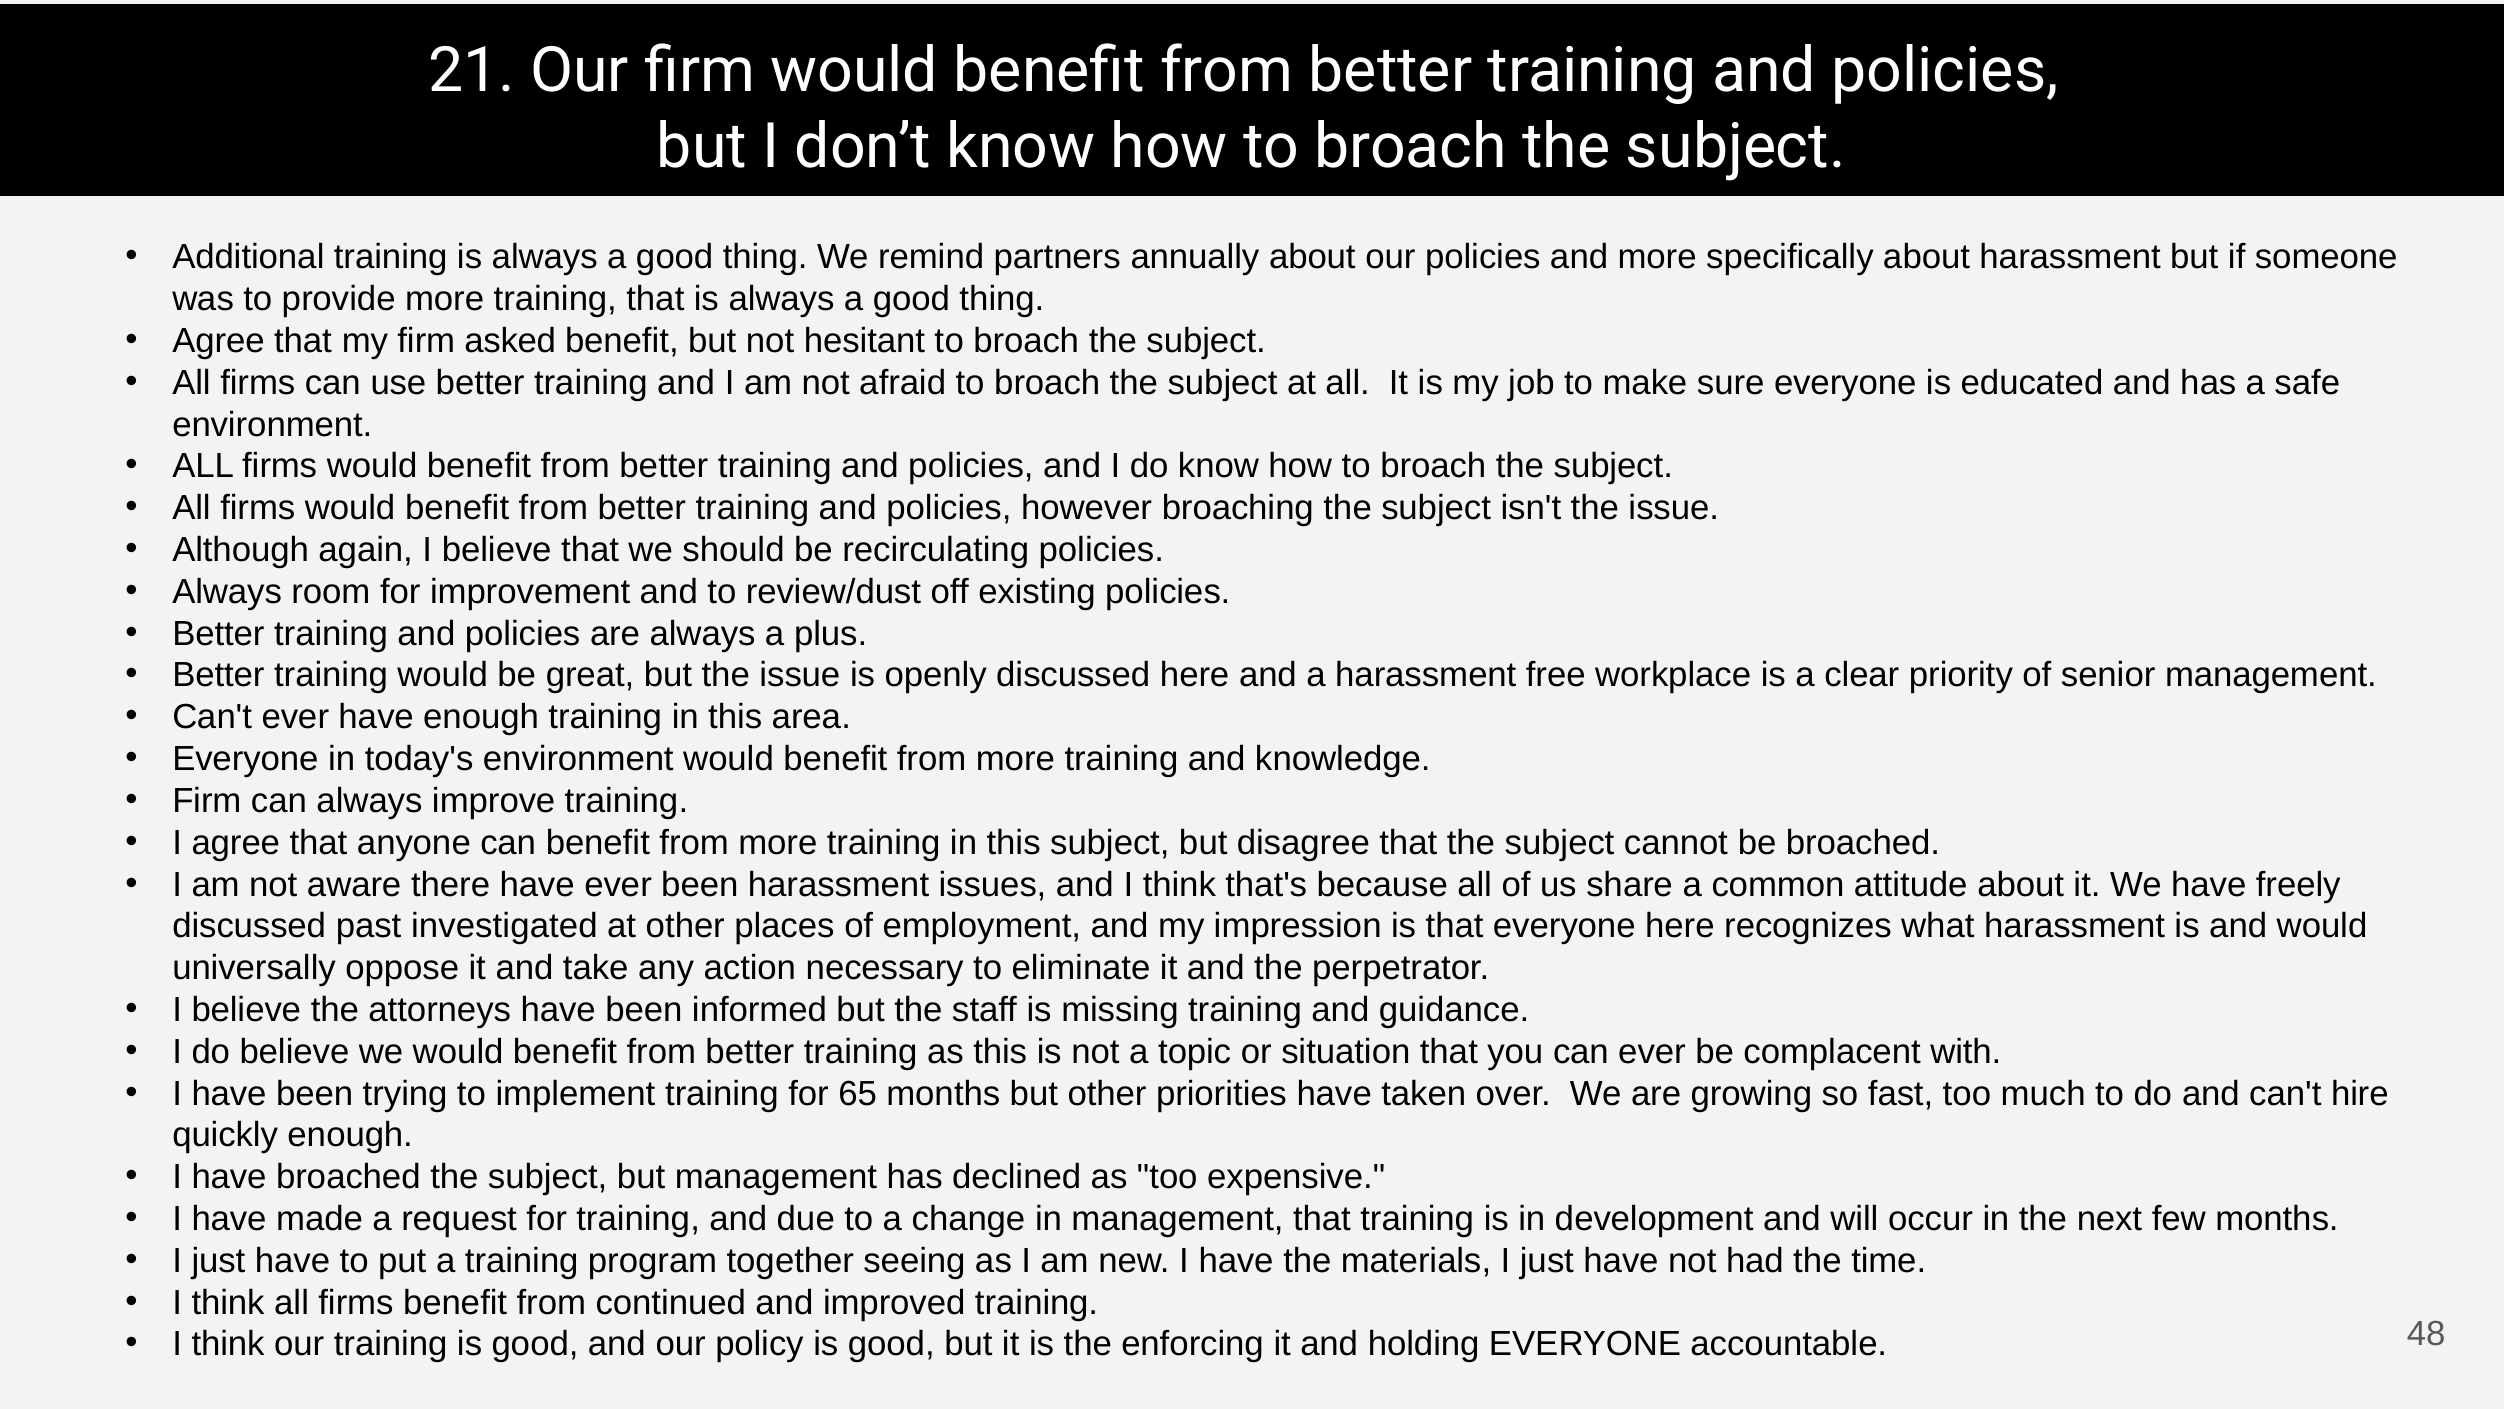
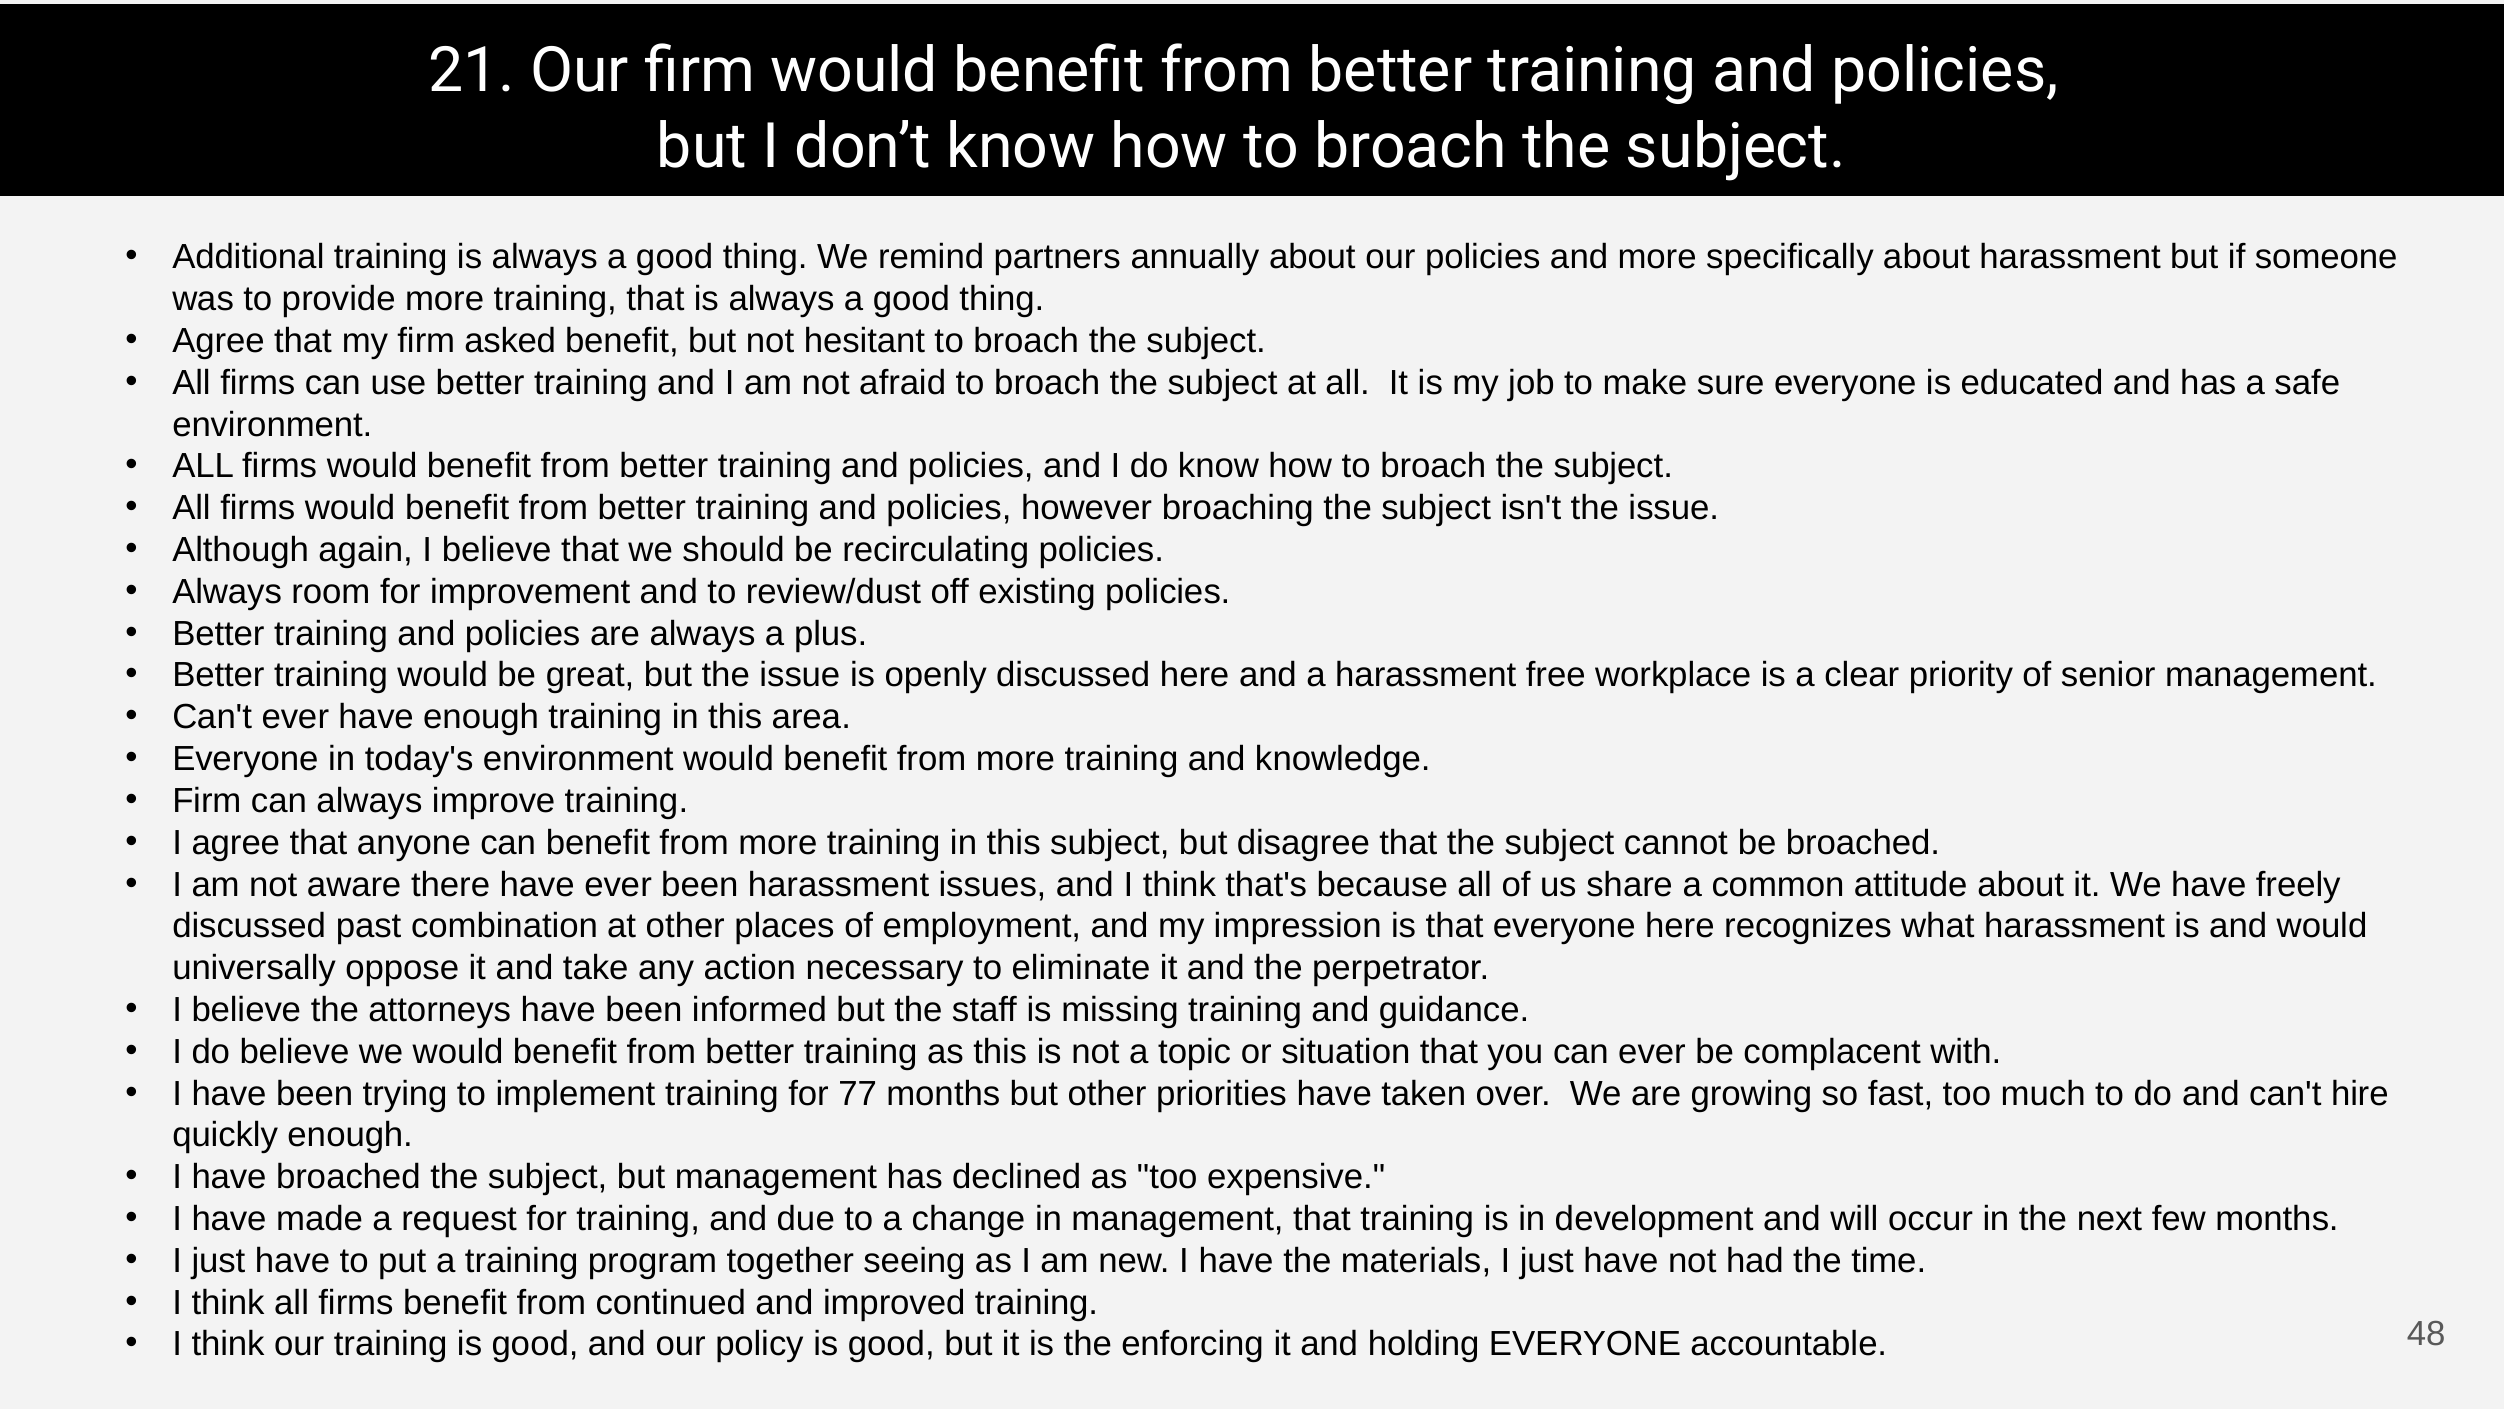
investigated: investigated -> combination (504, 926)
65: 65 -> 77 (858, 1093)
